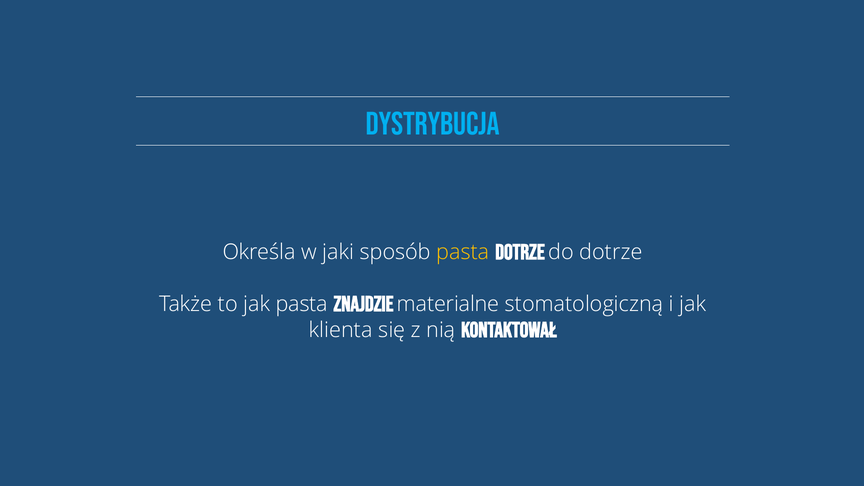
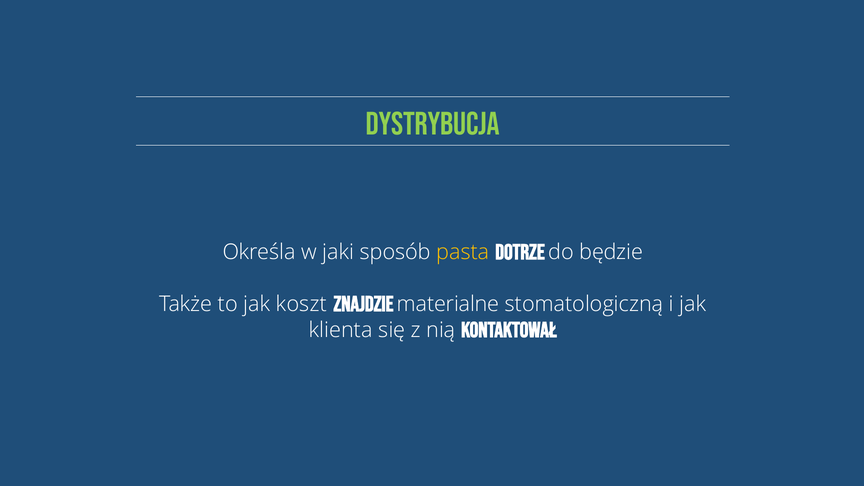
dystrybucja colour: light blue -> light green (433, 124)
do dotrze: dotrze -> będzie (611, 252)
jak pasta: pasta -> koszt (302, 304)
